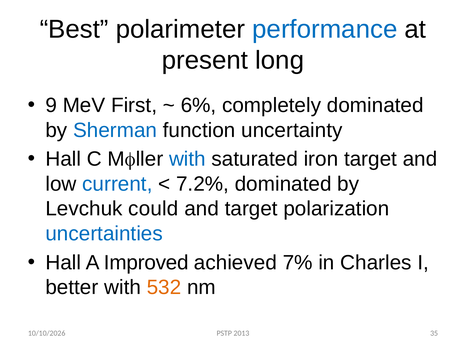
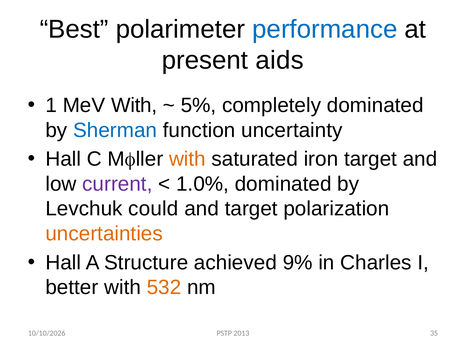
long: long -> aids (280, 60)
9: 9 -> 1 (51, 106)
MeV First: First -> With (134, 106)
6%: 6% -> 5% (199, 106)
with colour: blue -> orange (187, 159)
current colour: blue -> purple (117, 184)
7.2%: 7.2% -> 1.0% (203, 184)
uncertainties colour: blue -> orange (104, 234)
Improved: Improved -> Structure (146, 263)
7%: 7% -> 9% (298, 263)
